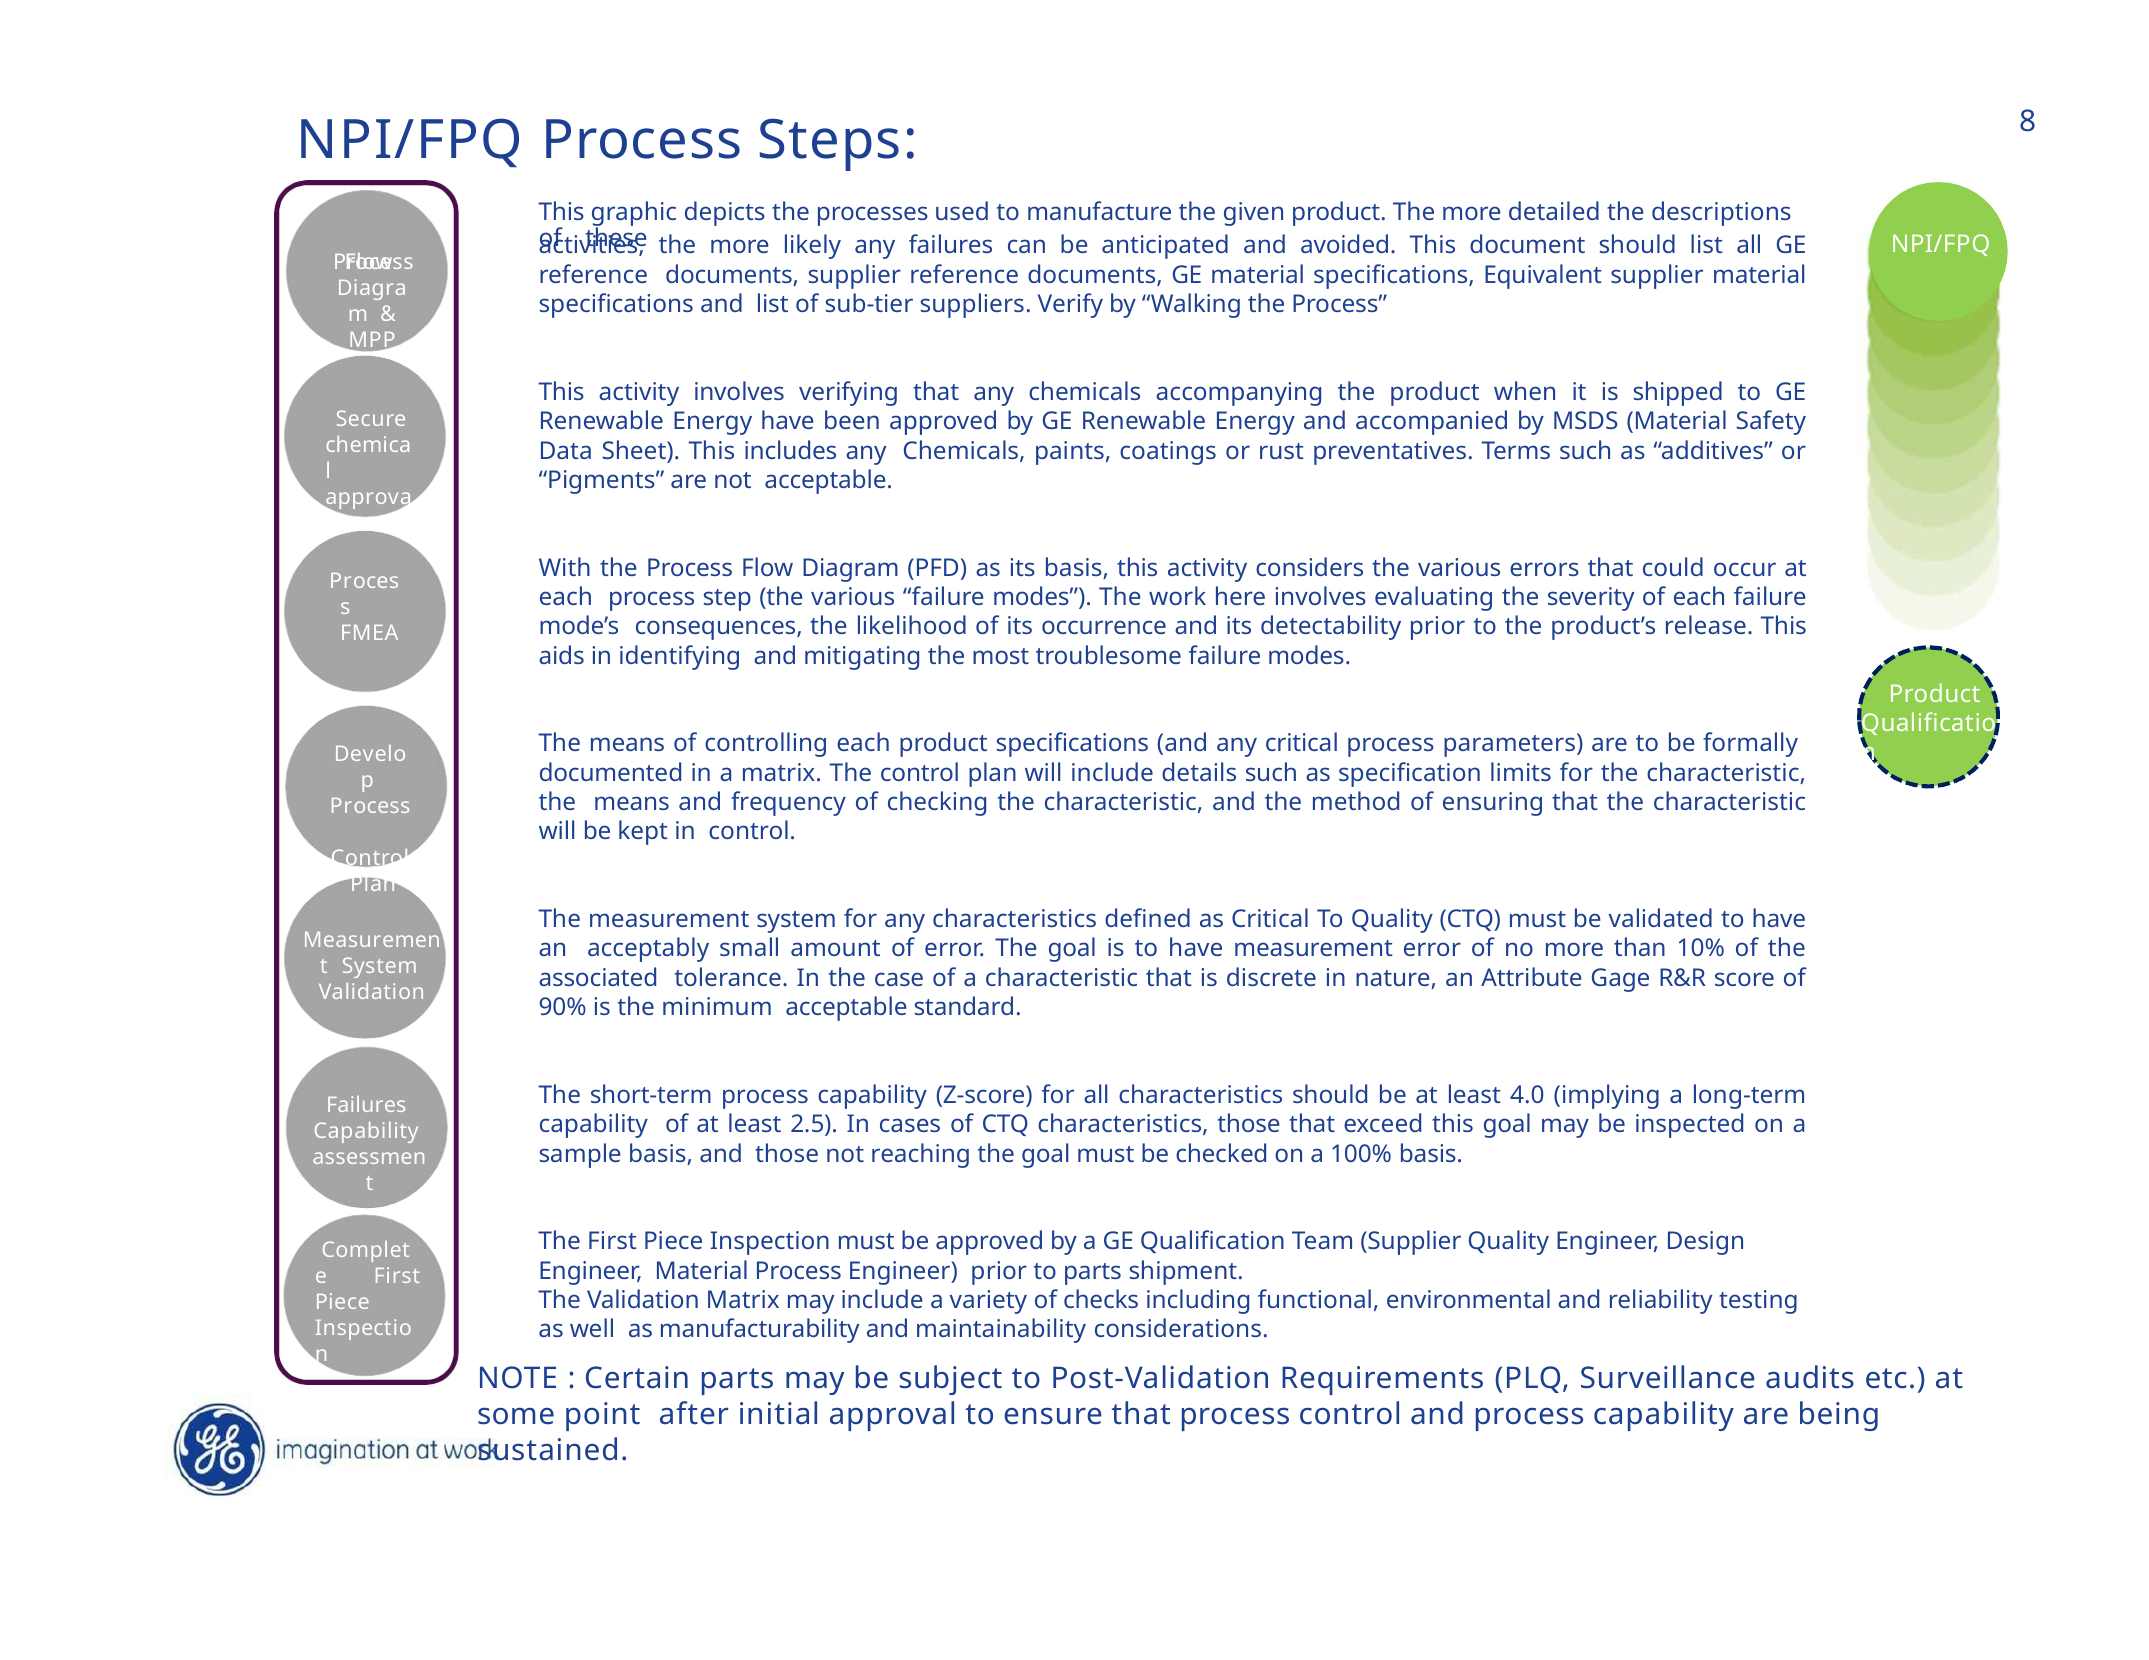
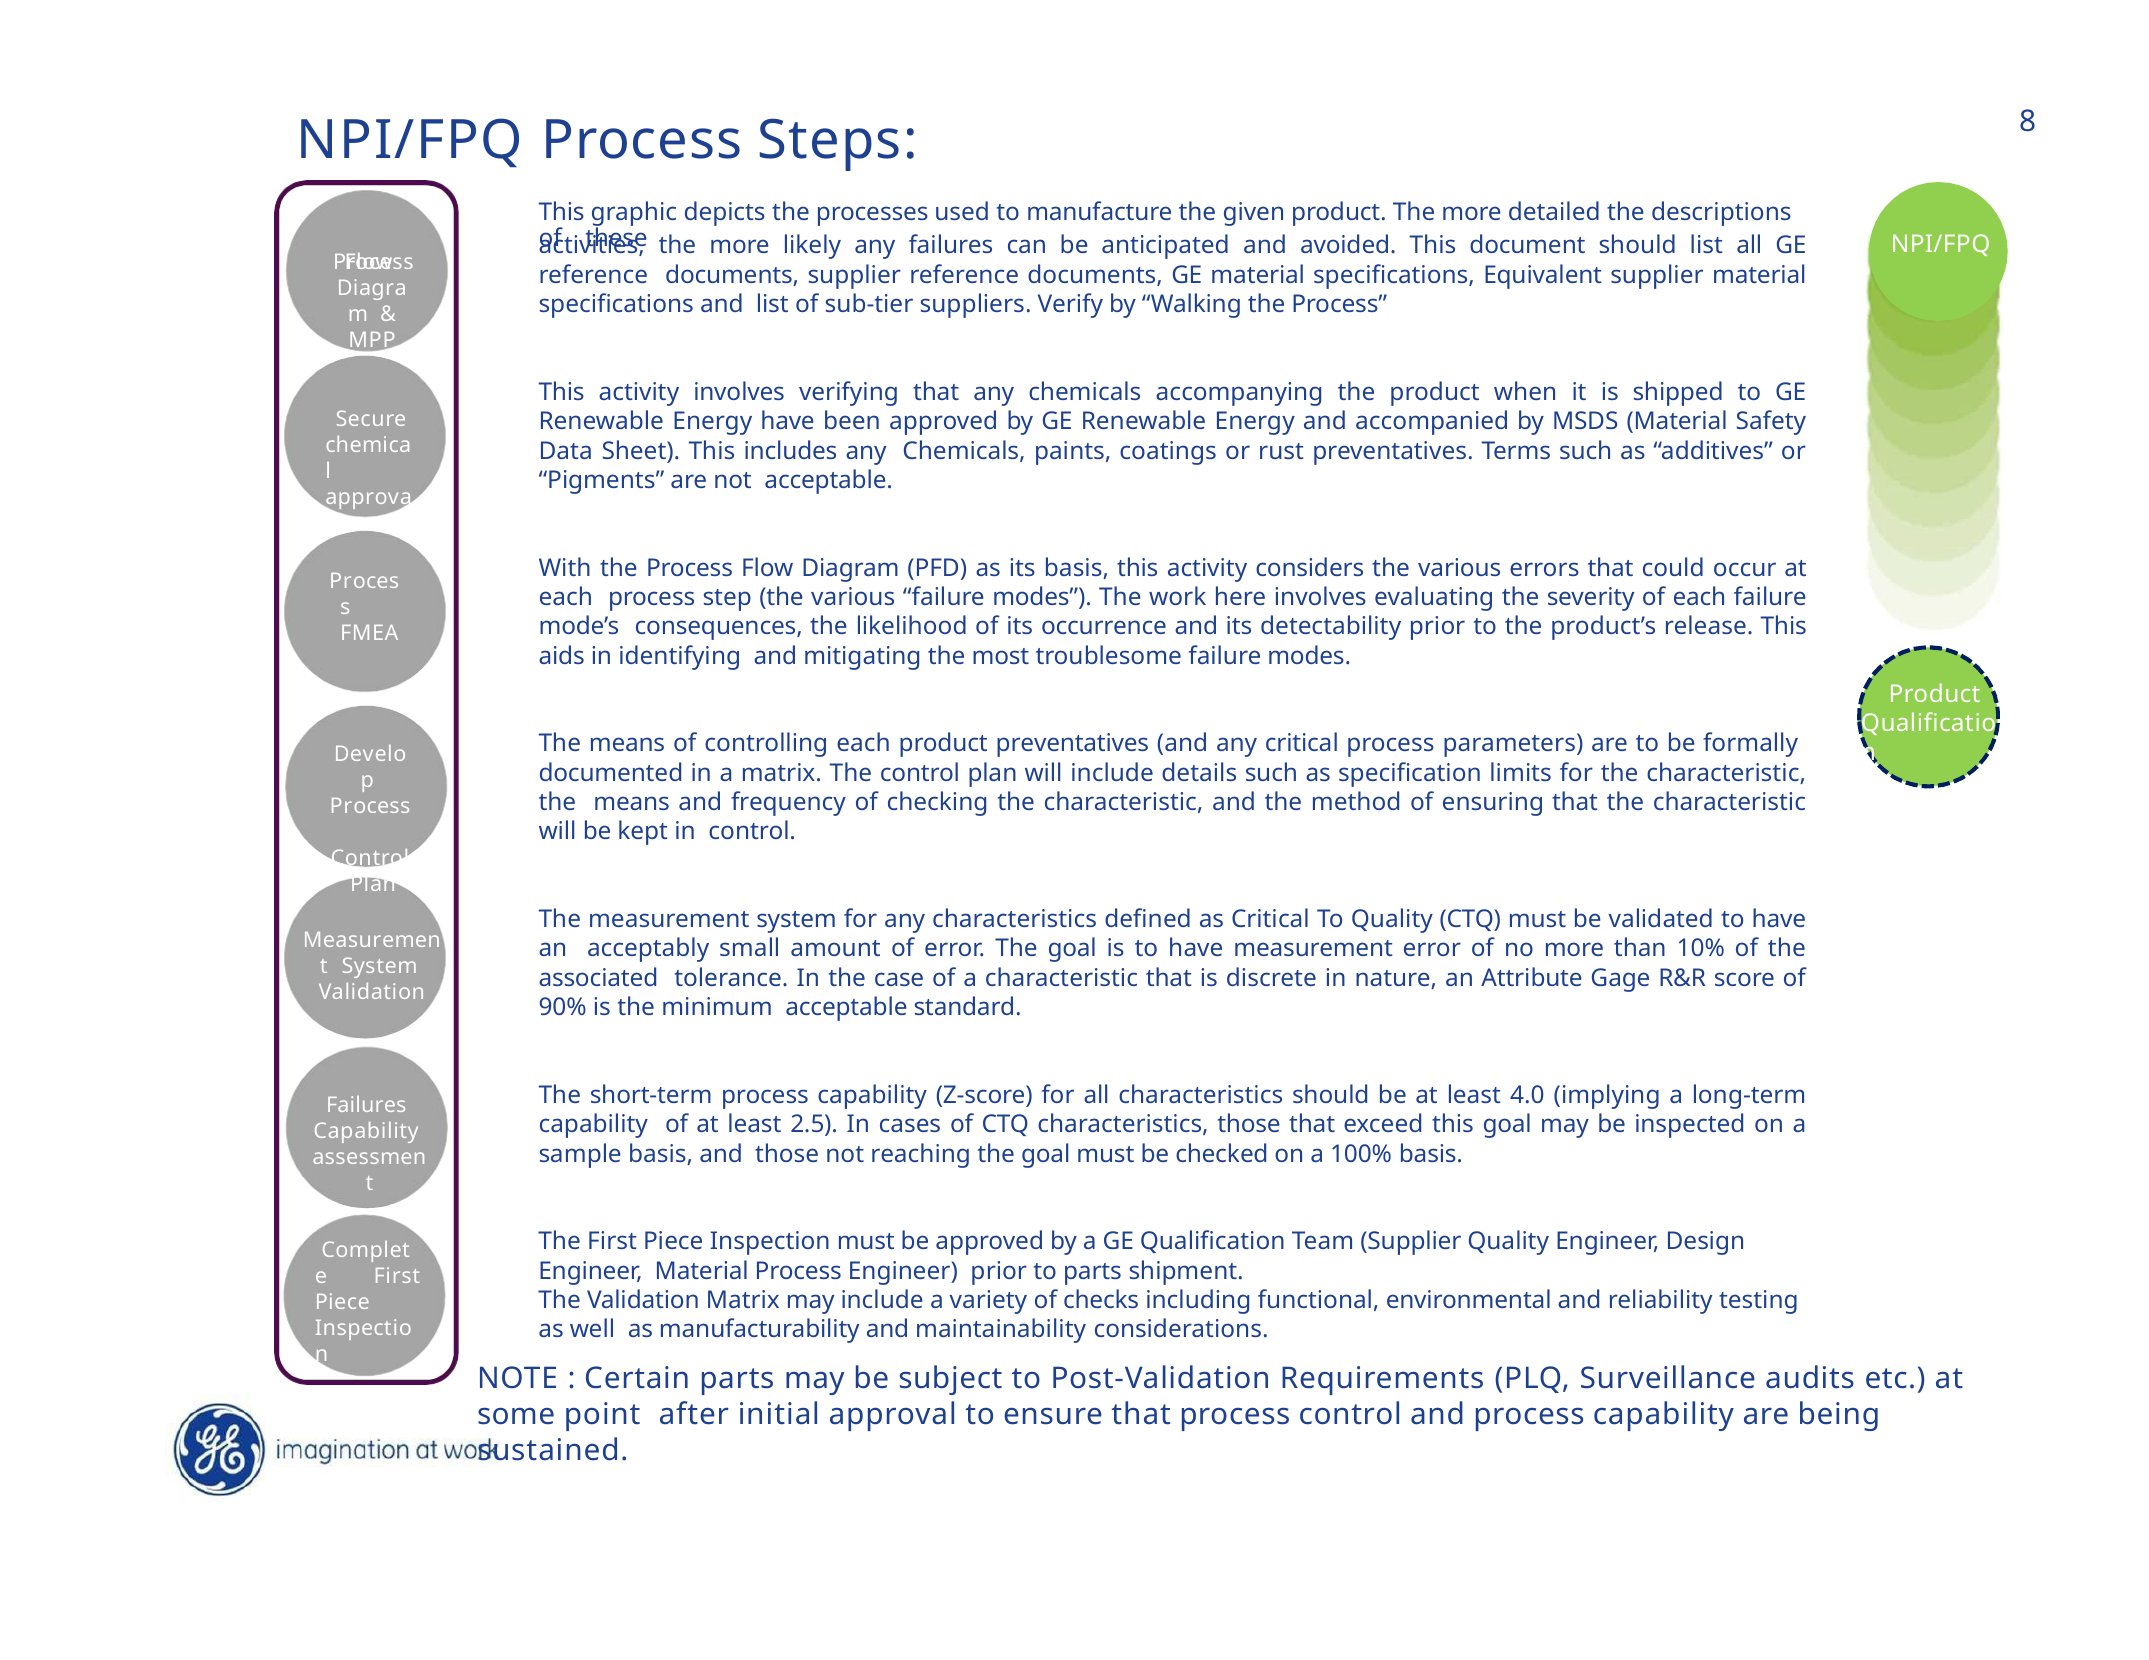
product specifications: specifications -> preventatives (1072, 744)
